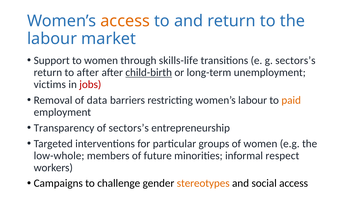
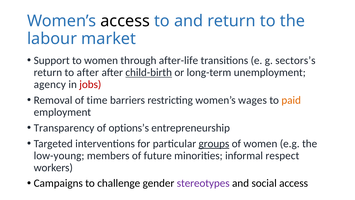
access colour: orange -> black (125, 21)
skills-life: skills-life -> after-life (178, 60)
victims: victims -> agency (50, 84)
data: data -> time (97, 100)
women’s labour: labour -> wages (252, 100)
of sectors’s: sectors’s -> options’s (129, 128)
groups underline: none -> present (214, 143)
low-whole: low-whole -> low-young (59, 155)
stereotypes colour: orange -> purple (203, 183)
